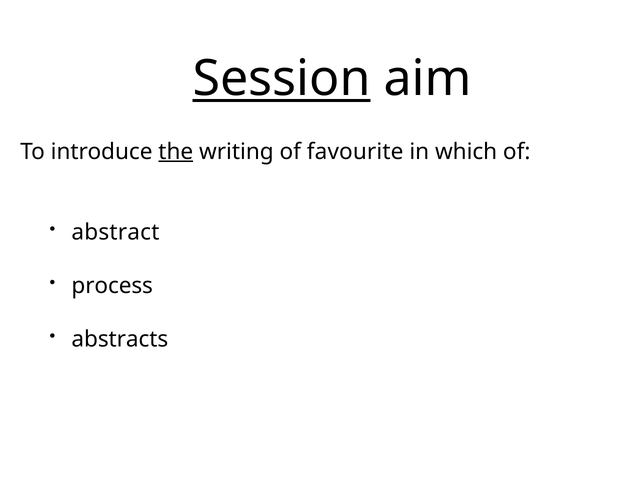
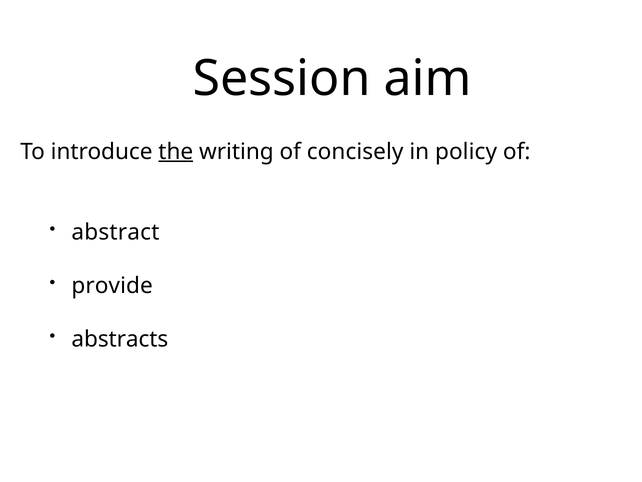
Session underline: present -> none (282, 79)
favourite: favourite -> concisely (355, 152)
which: which -> policy (466, 152)
process: process -> provide (112, 285)
